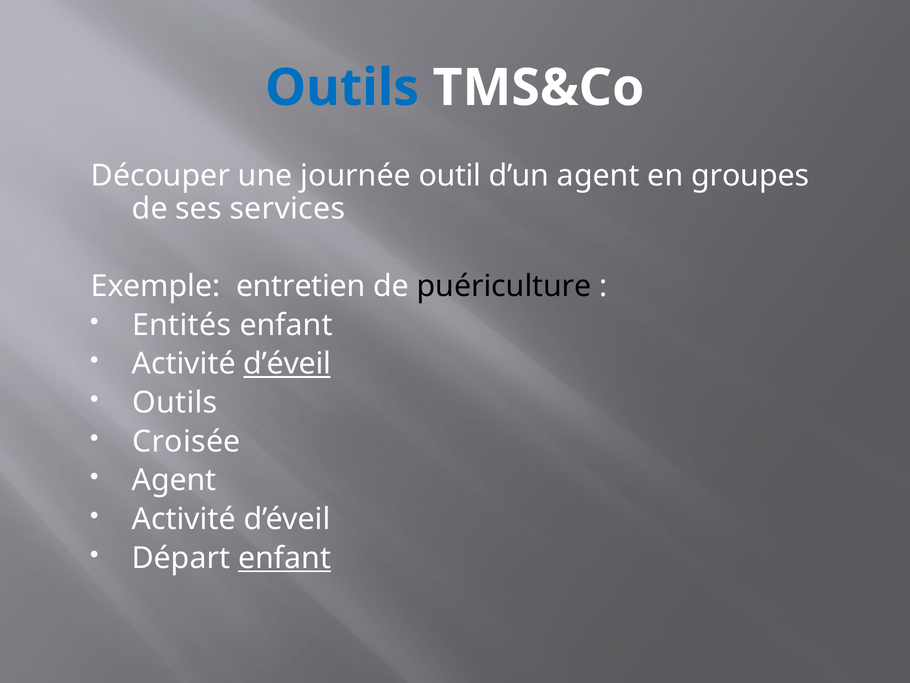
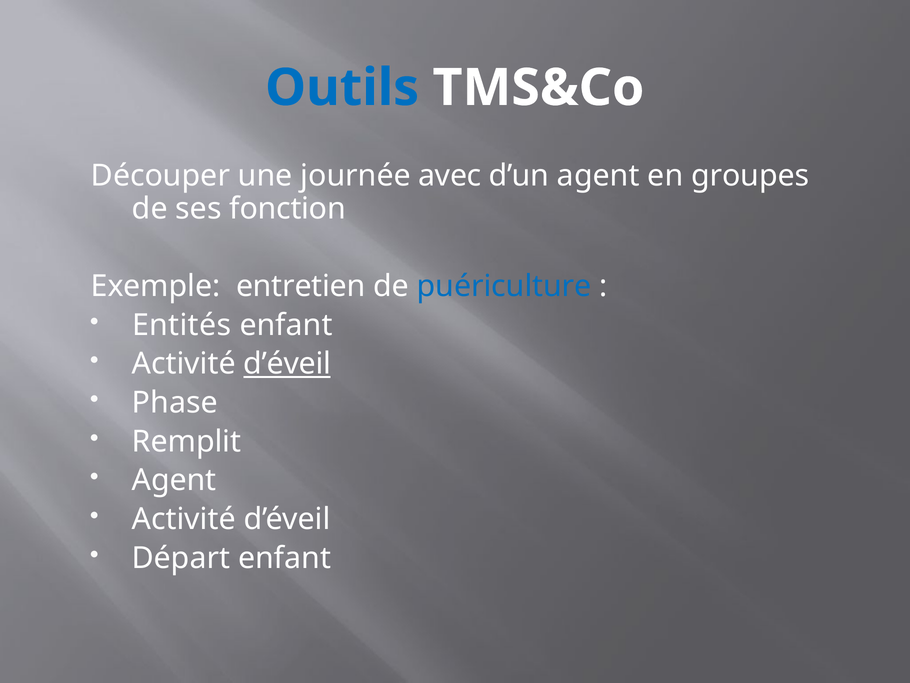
outil: outil -> avec (450, 176)
services: services -> fonction (288, 208)
puériculture colour: black -> blue (504, 286)
Outils: Outils -> Phase (175, 402)
Croisée: Croisée -> Remplit (187, 441)
enfant underline: present -> none (285, 558)
